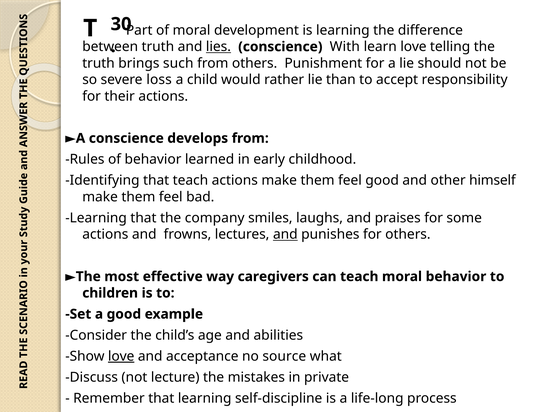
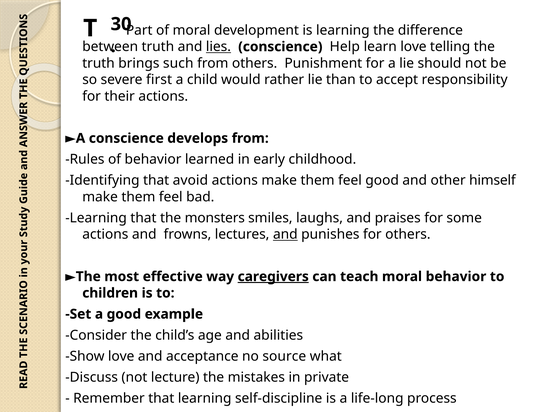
With: With -> Help (345, 47)
loss: loss -> first (159, 80)
that teach: teach -> avoid (190, 180)
company: company -> monsters (215, 218)
caregivers underline: none -> present (273, 276)
love underline: present -> none (121, 356)
